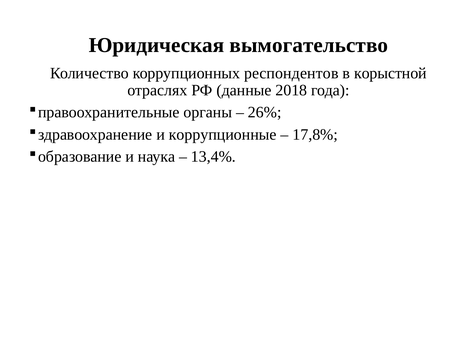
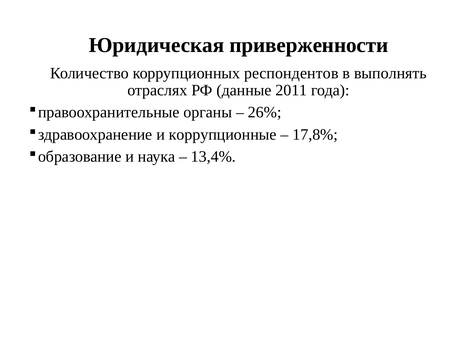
вымогательство: вымогательство -> приверженности (309, 45)
корыстной: корыстной -> выполнять (390, 73)
2018: 2018 -> 2011 (291, 90)
